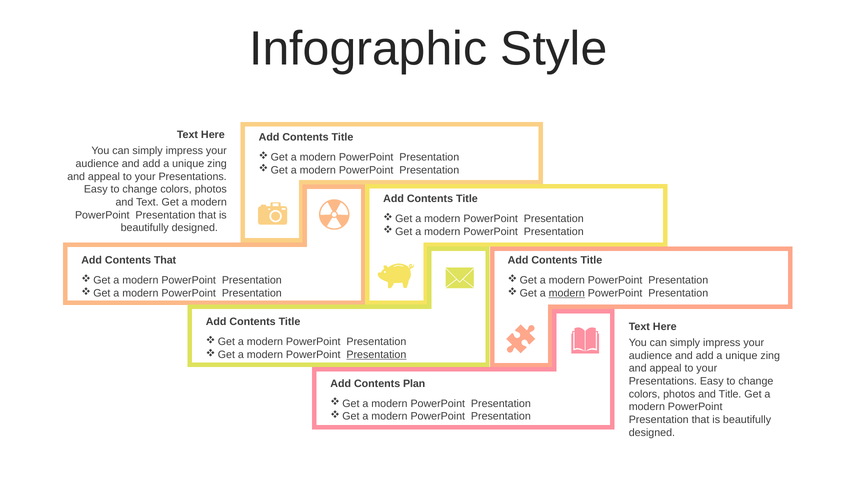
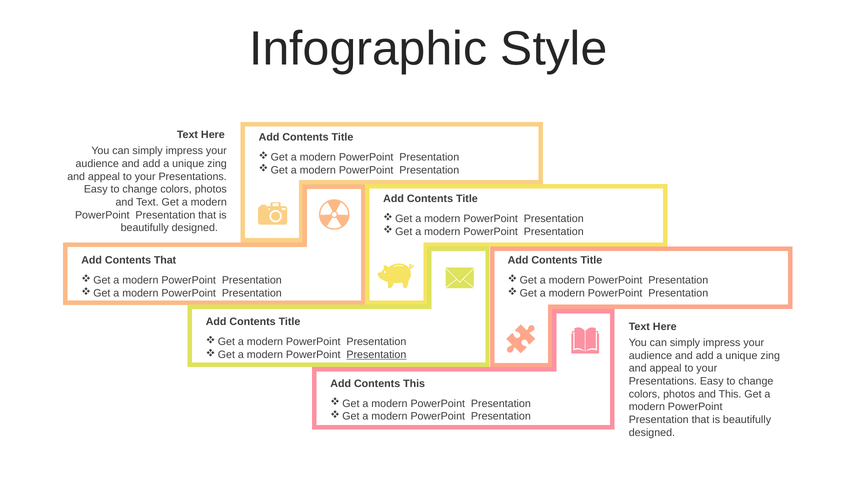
modern underline: present -> none (567, 293)
Contents Plan: Plan -> This (414, 383)
and Title: Title -> This (730, 394)
